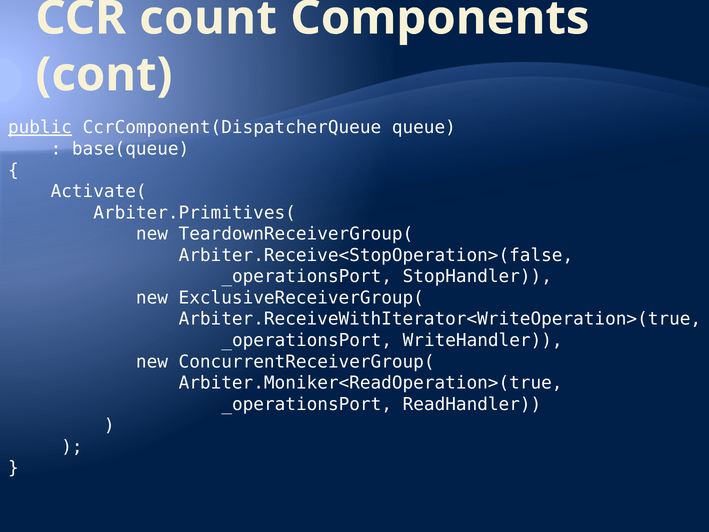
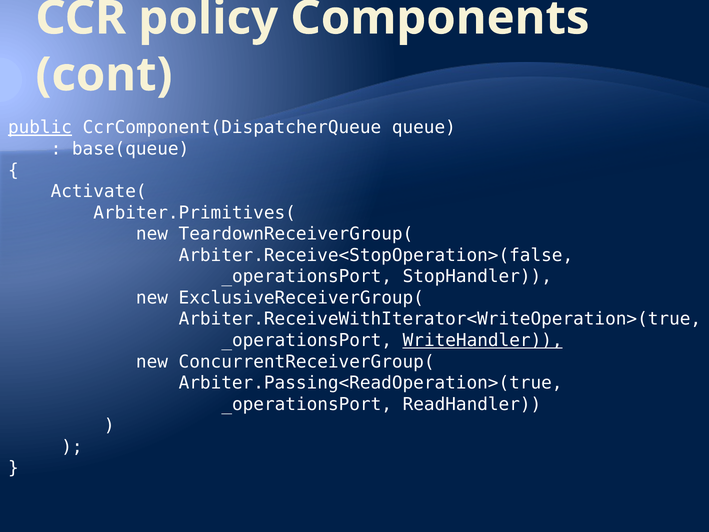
count: count -> policy (208, 18)
WriteHandler underline: none -> present (483, 340)
Arbiter.Moniker<ReadOperation>(true: Arbiter.Moniker<ReadOperation>(true -> Arbiter.Passing<ReadOperation>(true (371, 383)
